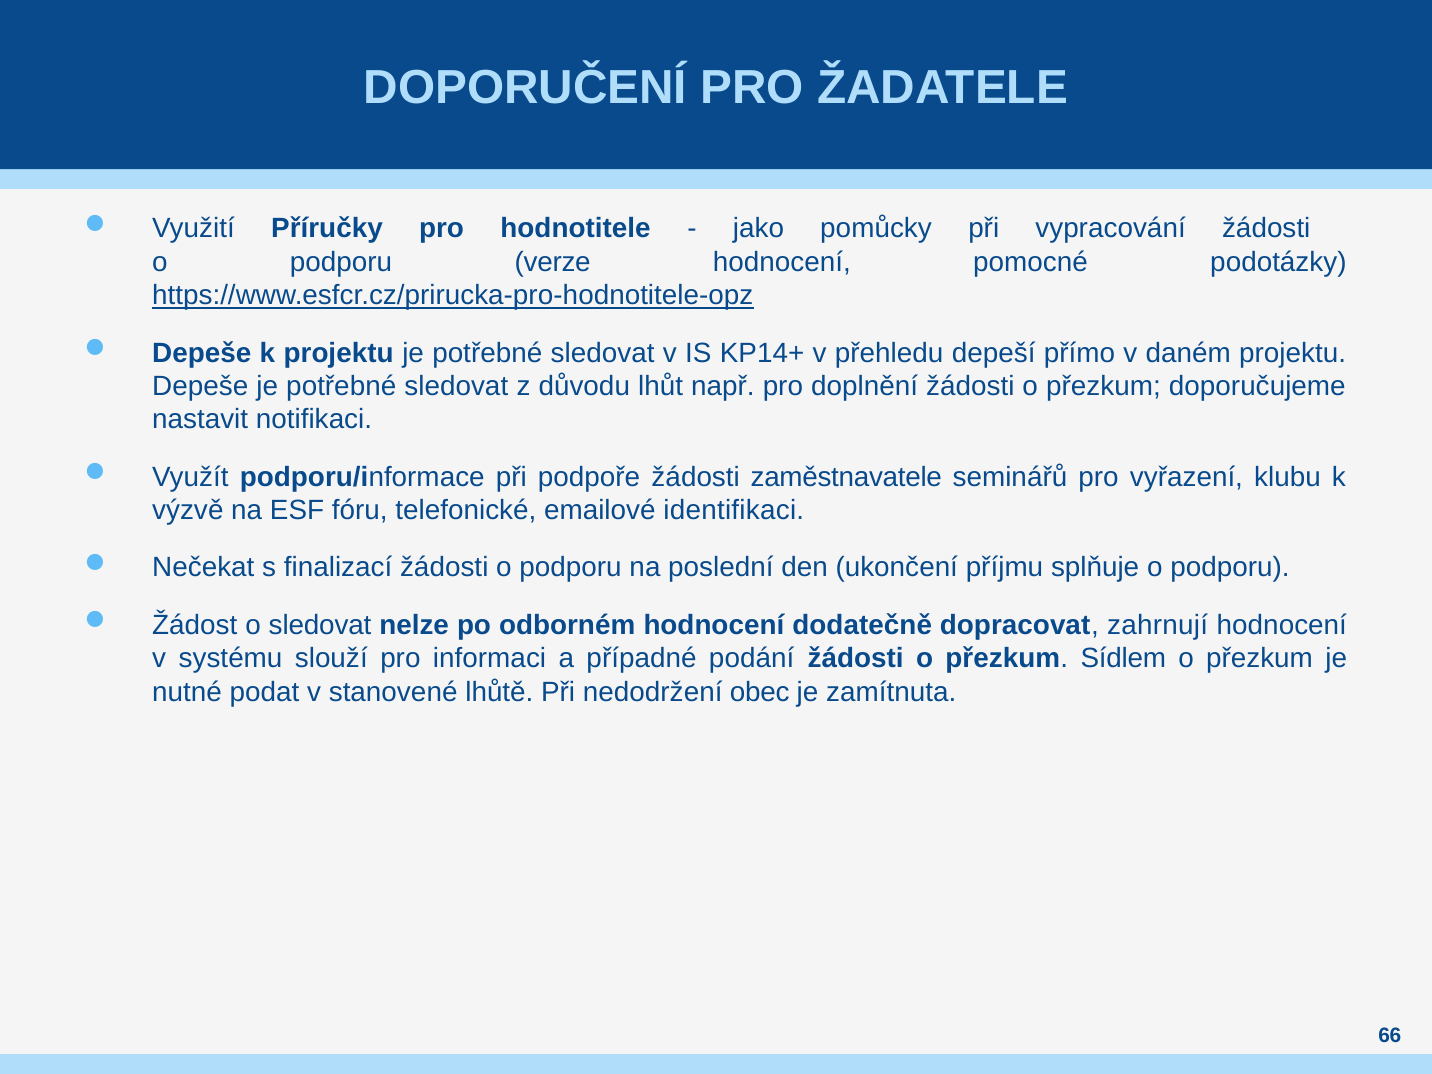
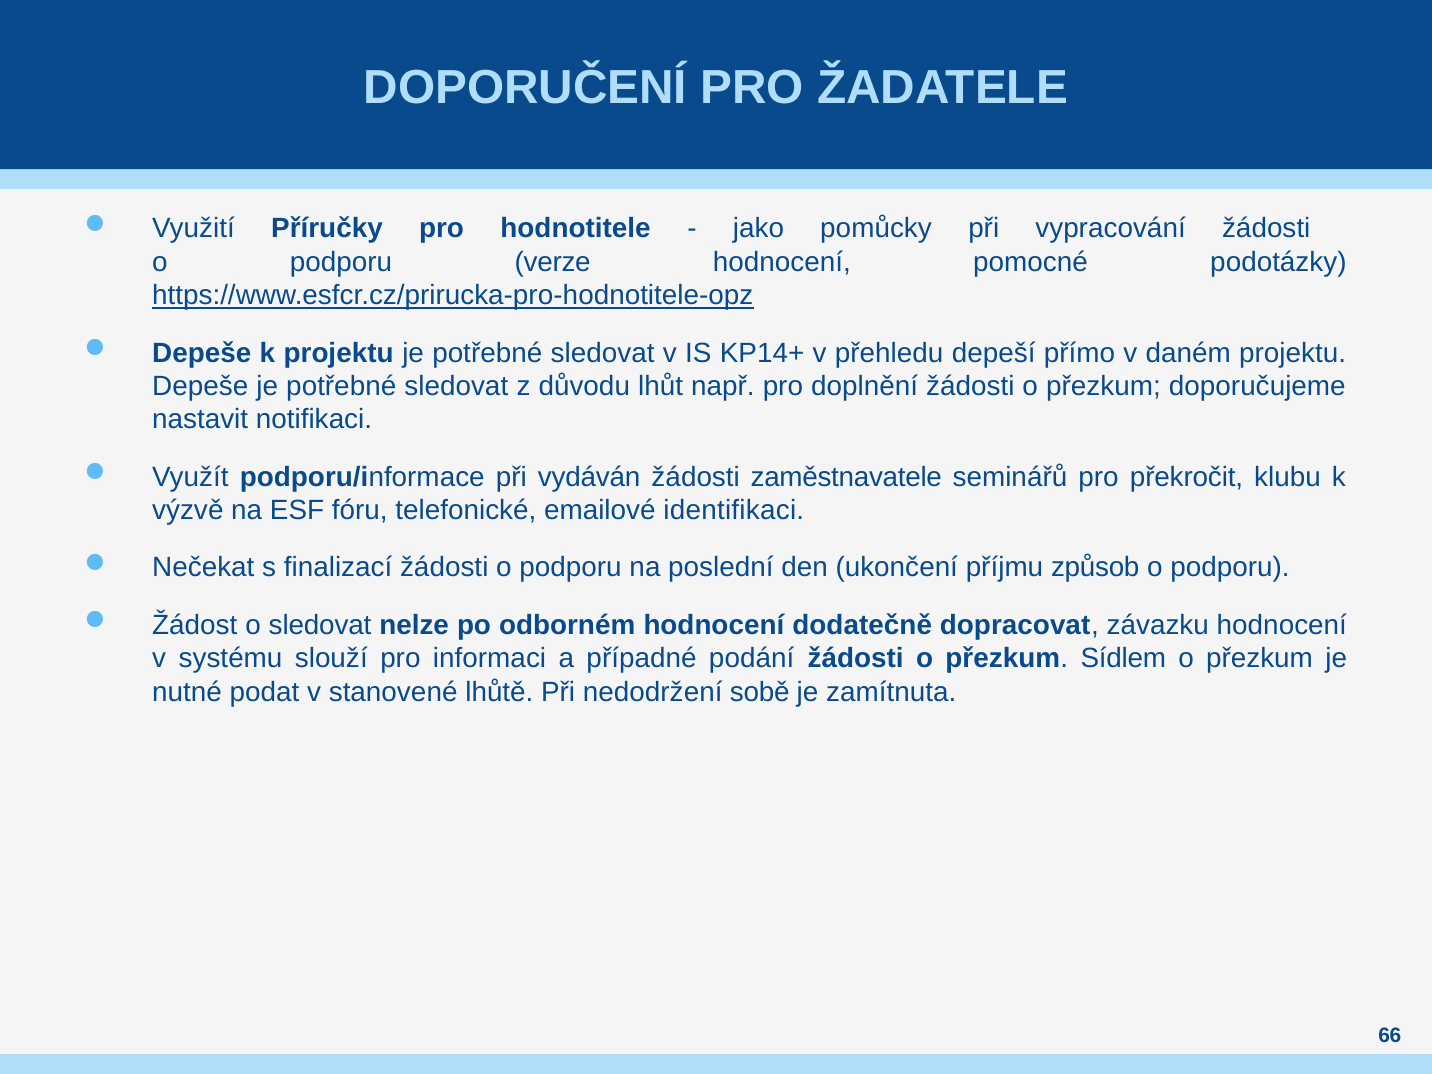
podpoře: podpoře -> vydáván (589, 477)
vyřazení: vyřazení -> překročit (1187, 477)
splňuje: splňuje -> způsob (1095, 568)
zahrnují: zahrnují -> závazku (1158, 625)
obec: obec -> sobě (760, 692)
